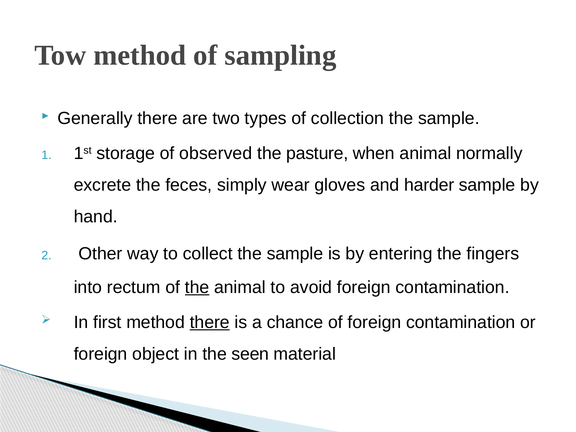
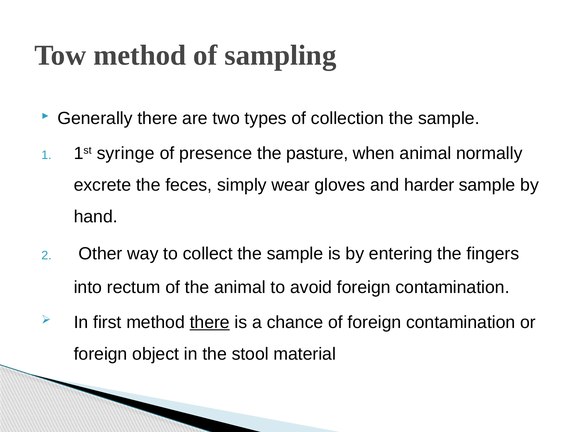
storage: storage -> syringe (126, 153)
observed: observed -> presence (216, 153)
the underline: present -> none (197, 287)
seen: seen -> stool (250, 354)
